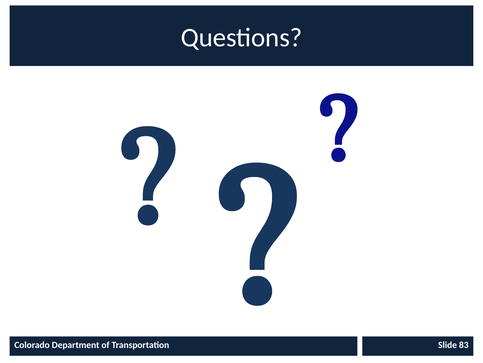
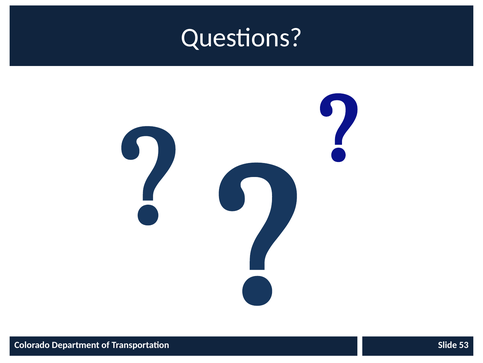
83: 83 -> 53 (464, 344)
